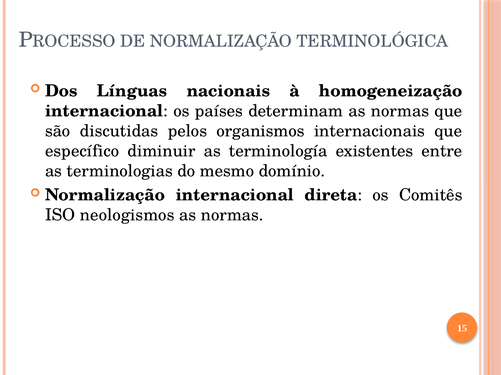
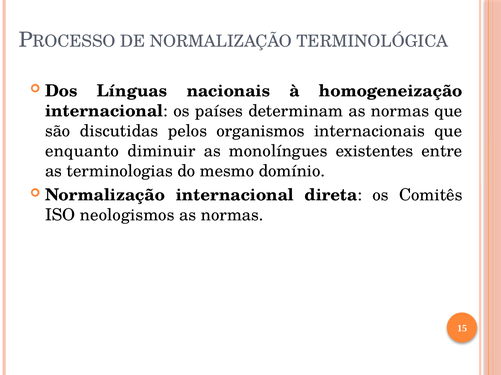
específico: específico -> enquanto (82, 151)
terminología: terminología -> monolíngues (278, 151)
